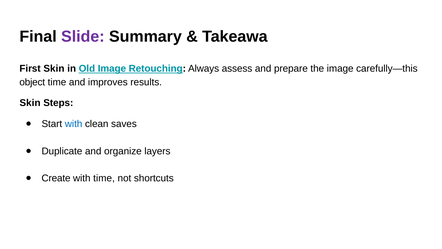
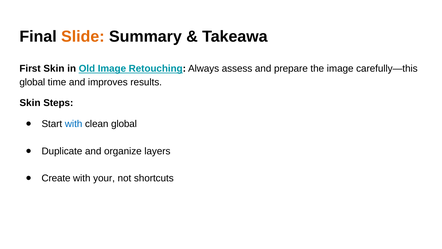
Slide colour: purple -> orange (83, 37)
object: object -> global (32, 82)
clean saves: saves -> global (124, 124)
with time: time -> your (104, 178)
